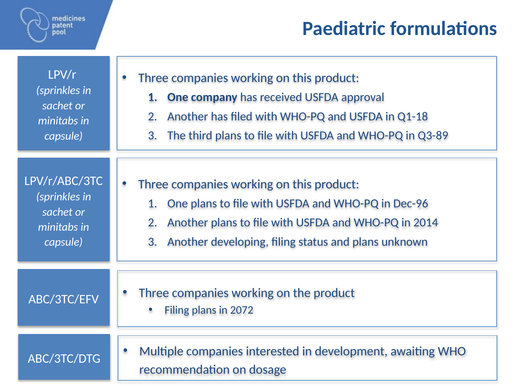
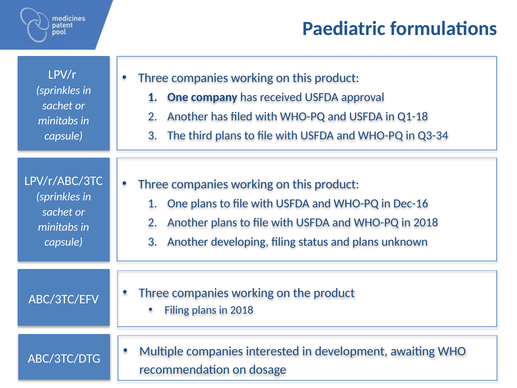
Q3-89: Q3-89 -> Q3-34 (433, 135)
Dec-96: Dec-96 -> Dec-16 (411, 203)
WHO-PQ in 2014: 2014 -> 2018 (426, 222)
plans in 2072: 2072 -> 2018 (242, 310)
